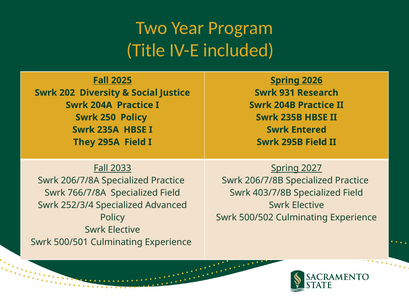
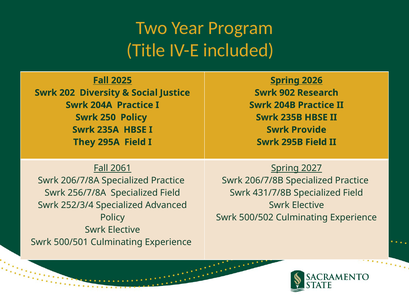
931: 931 -> 902 (287, 93)
Entered: Entered -> Provide (309, 130)
2033: 2033 -> 2061 (121, 168)
766/7/8A: 766/7/8A -> 256/7/8A (87, 193)
403/7/8B: 403/7/8B -> 431/7/8B (272, 193)
